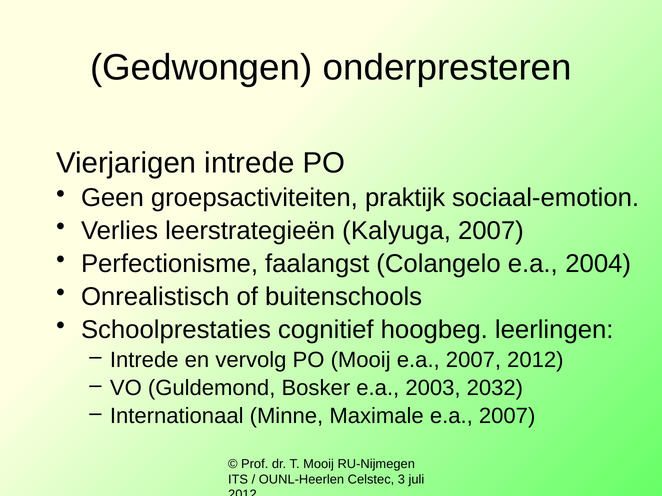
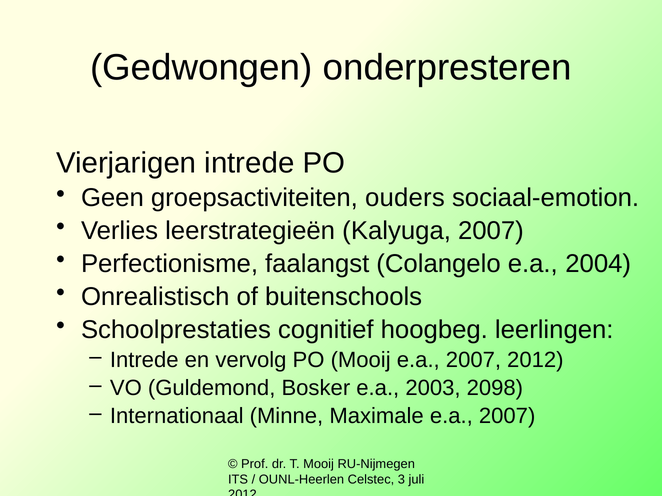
praktijk: praktijk -> ouders (405, 198)
2032: 2032 -> 2098 (495, 388)
